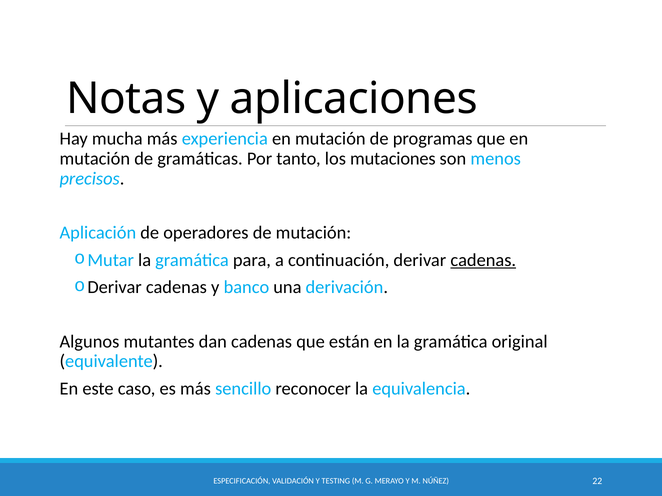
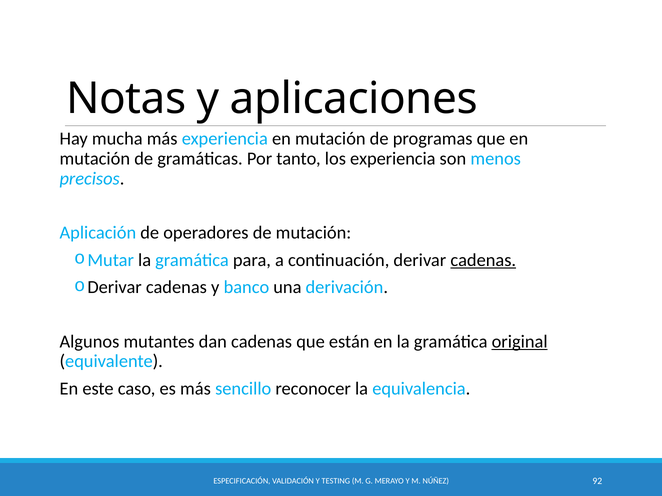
los mutaciones: mutaciones -> experiencia (393, 159)
original underline: none -> present (520, 342)
22: 22 -> 92 (597, 481)
